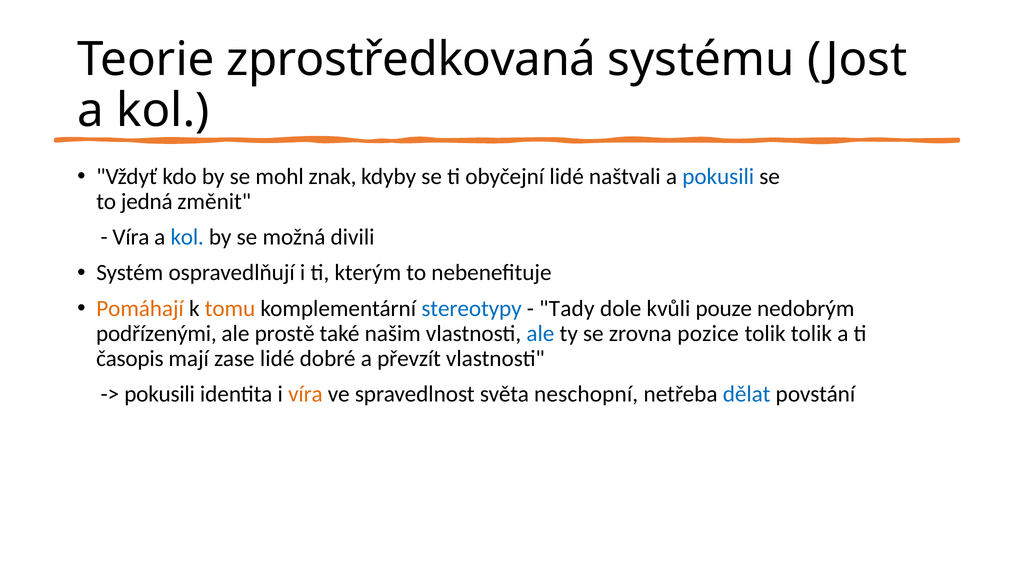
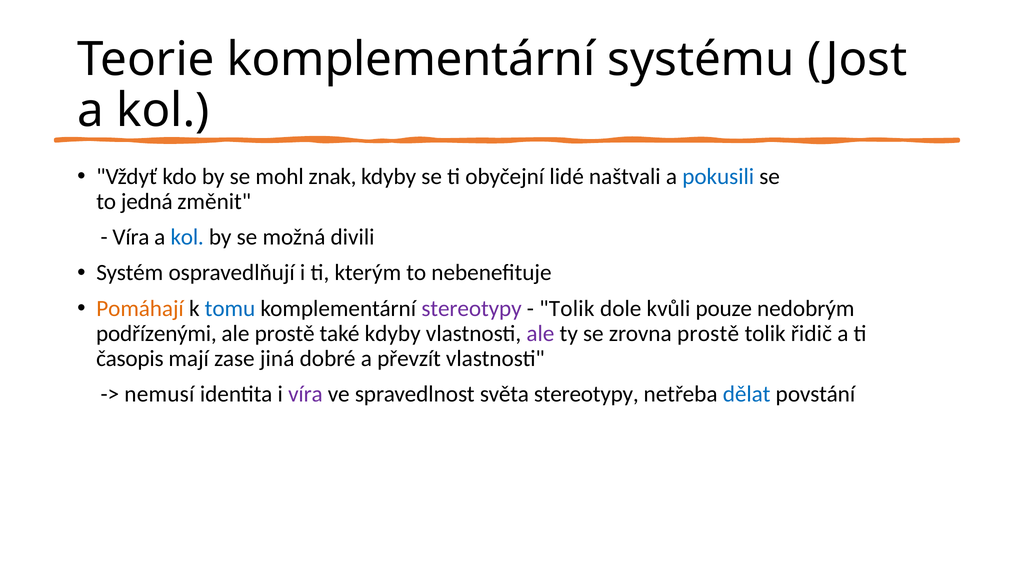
Teorie zprostředkovaná: zprostředkovaná -> komplementární (411, 60)
tomu colour: orange -> blue (230, 309)
stereotypy colour: blue -> purple (472, 309)
Tady: Tady -> Tolik (567, 309)
také našim: našim -> kdyby (393, 334)
ale colour: blue -> purple (540, 334)
zrovna pozice: pozice -> prostě (708, 334)
tolik tolik: tolik -> řidič (811, 334)
zase lidé: lidé -> jiná (277, 359)
pokusili: pokusili -> nemusí (159, 394)
víra colour: orange -> purple (305, 394)
světa neschopní: neschopní -> stereotypy (586, 394)
